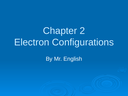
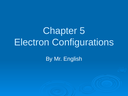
2: 2 -> 5 (82, 31)
